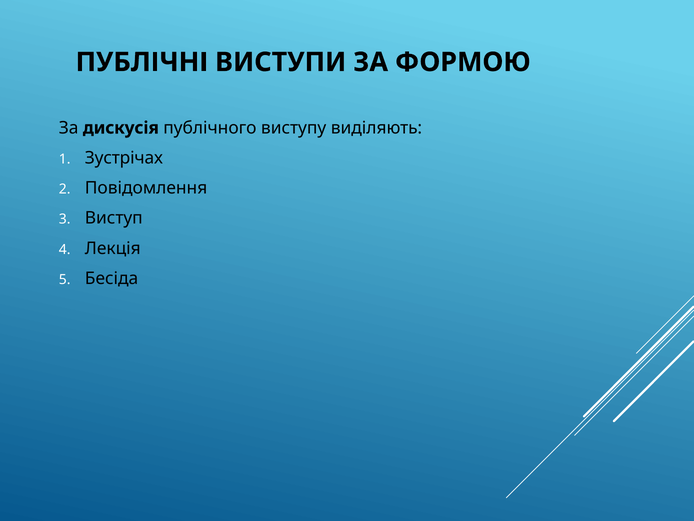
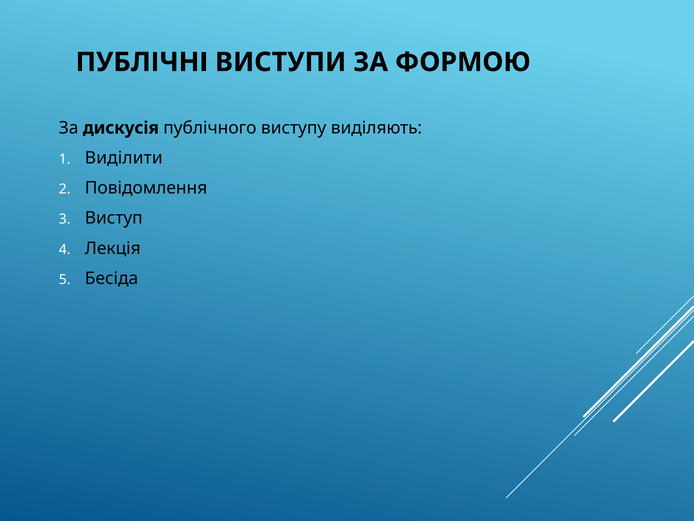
Зустрічах: Зустрічах -> Виділити (124, 158)
